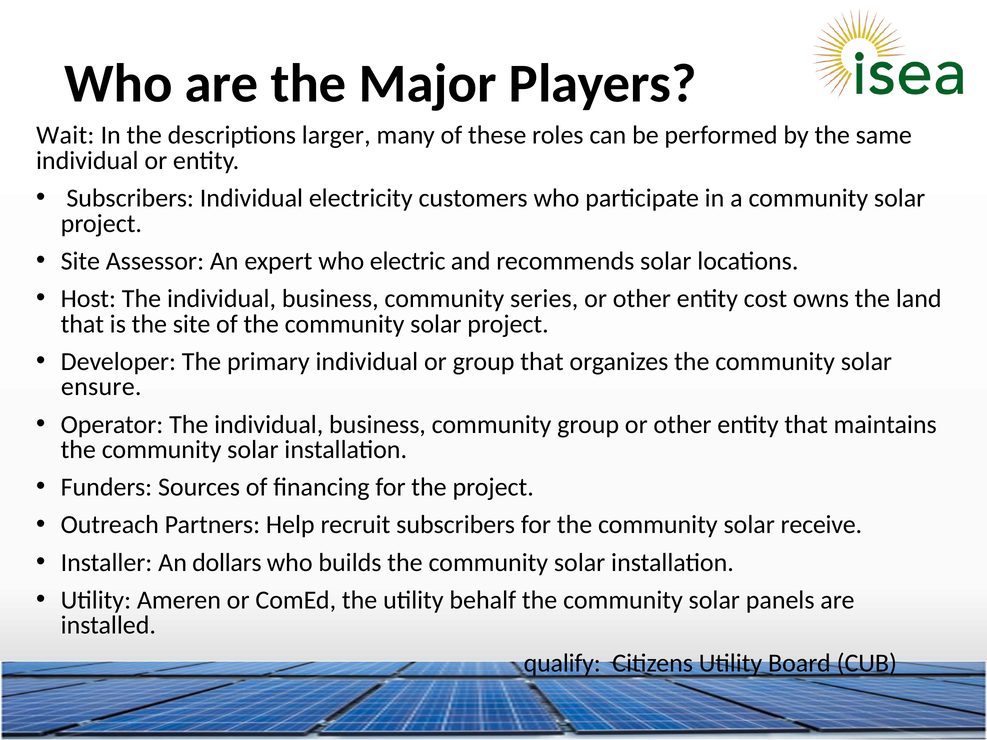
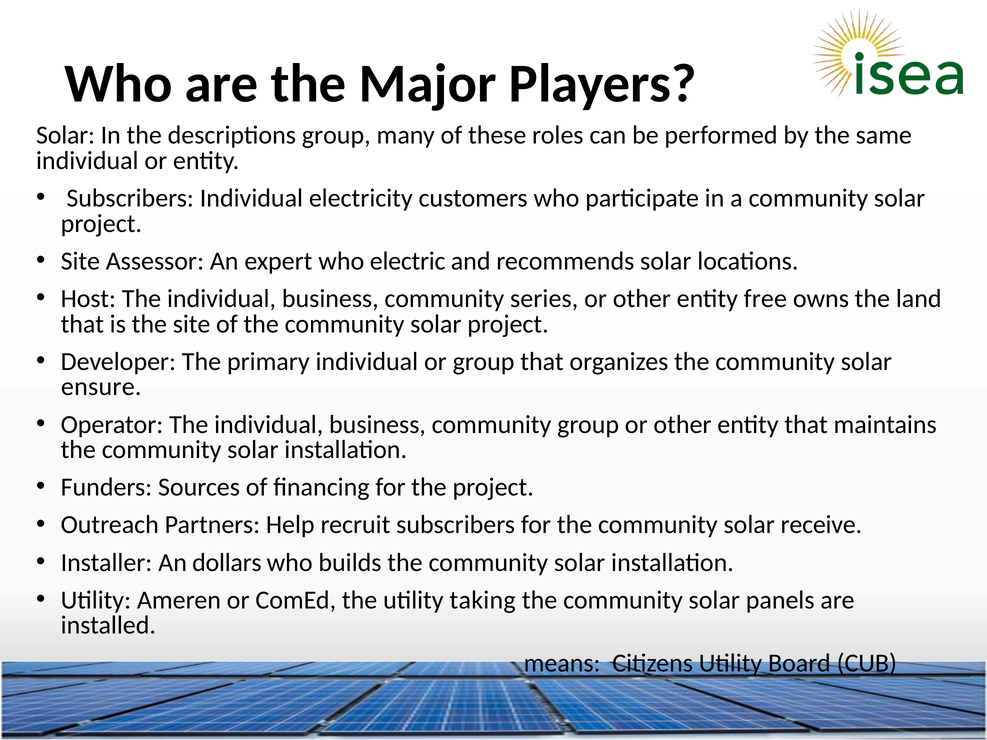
Wait: Wait -> Solar (66, 135)
descriptions larger: larger -> group (336, 135)
cost: cost -> free (765, 299)
behalf: behalf -> taking (483, 600)
qualify: qualify -> means (562, 663)
